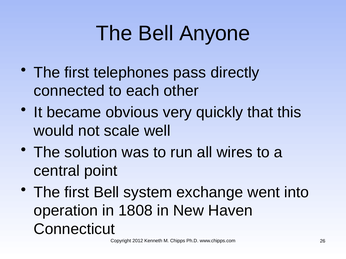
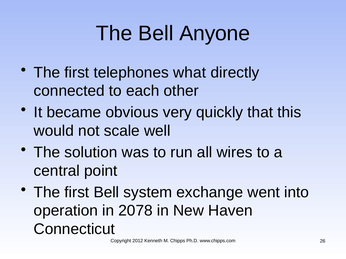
pass: pass -> what (190, 73)
1808: 1808 -> 2078 (136, 211)
